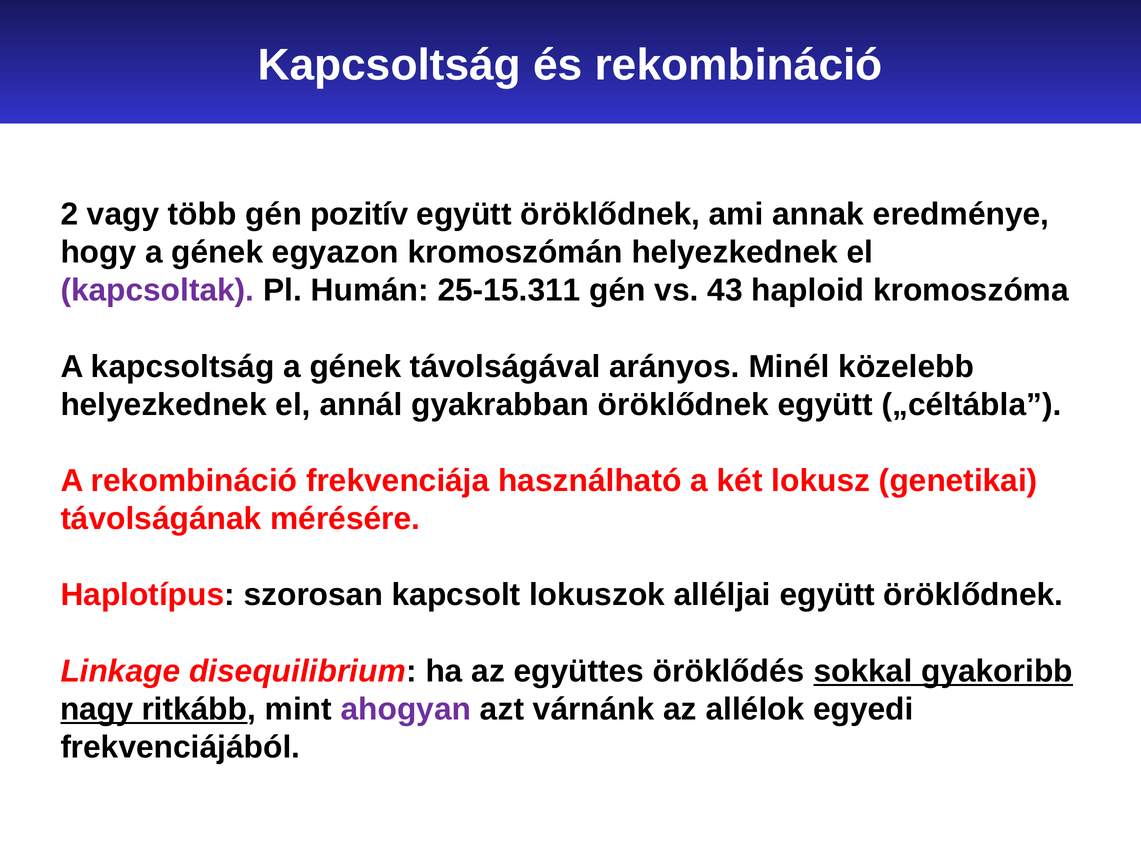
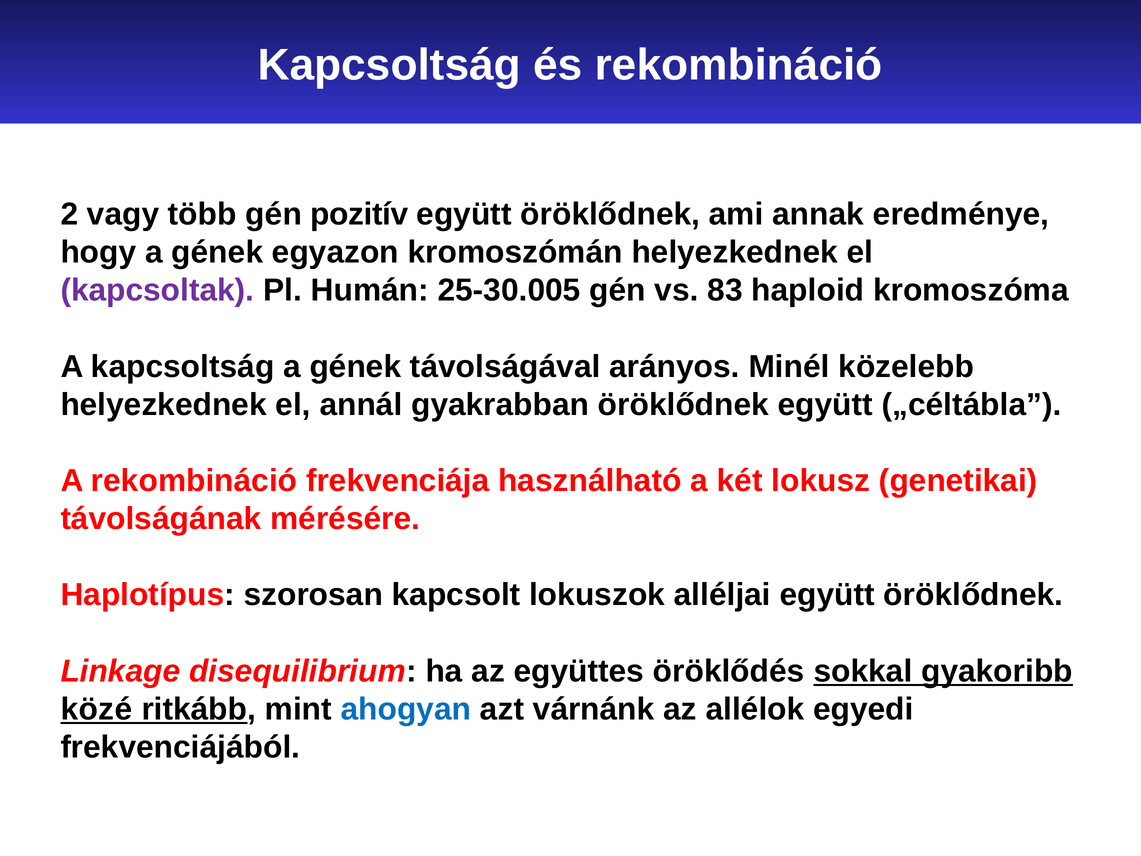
25-15.311: 25-15.311 -> 25-30.005 (509, 290)
43: 43 -> 83 (725, 290)
nagy: nagy -> közé (96, 709)
ahogyan colour: purple -> blue (406, 709)
